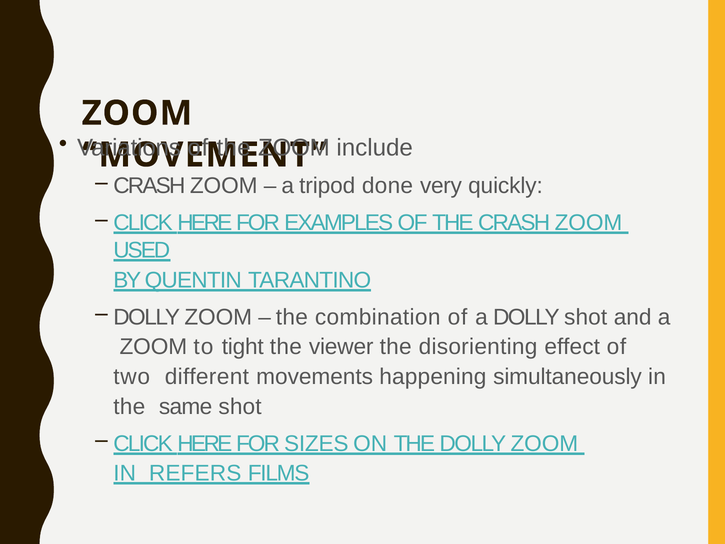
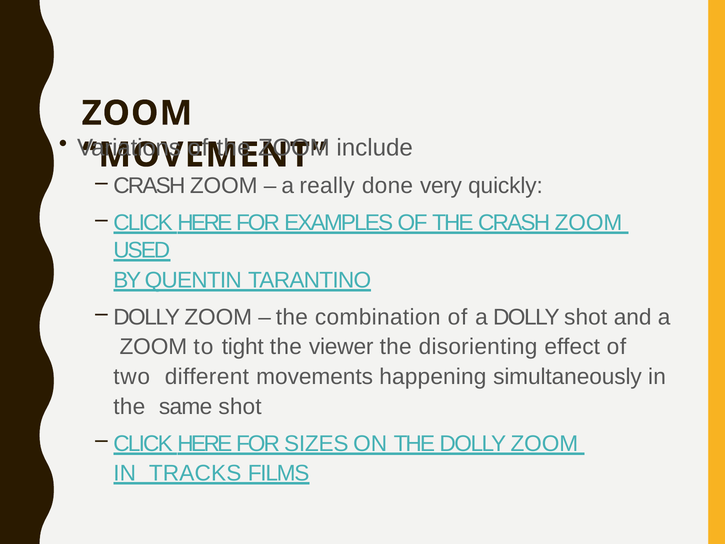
tripod: tripod -> really (327, 186)
REFERS: REFERS -> TRACKS (195, 473)
